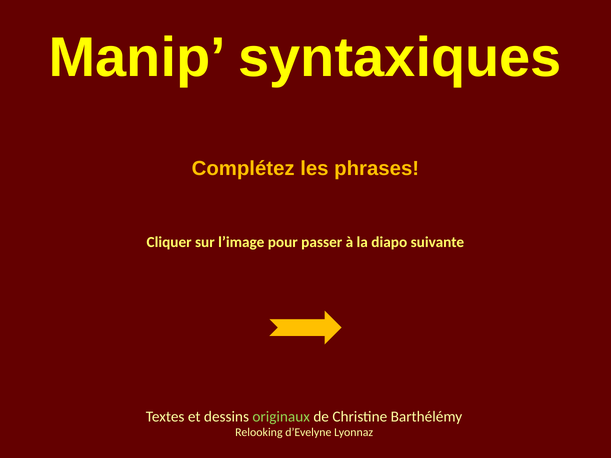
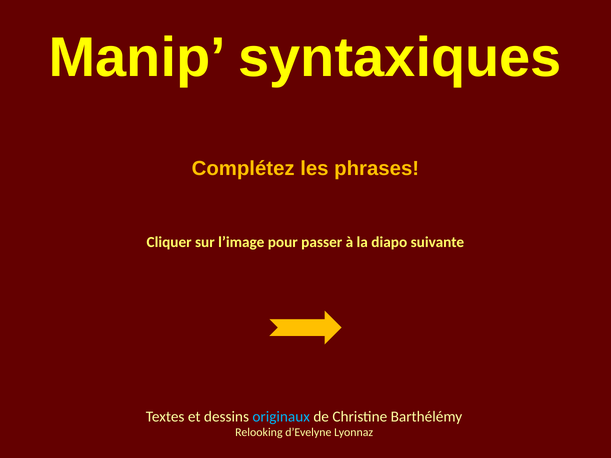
originaux colour: light green -> light blue (281, 417)
